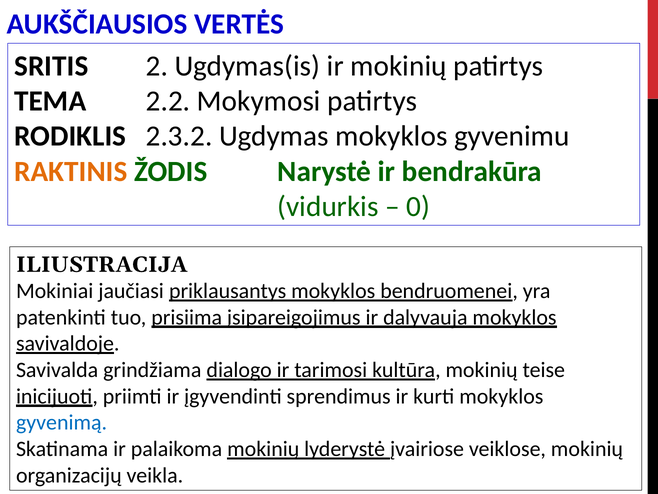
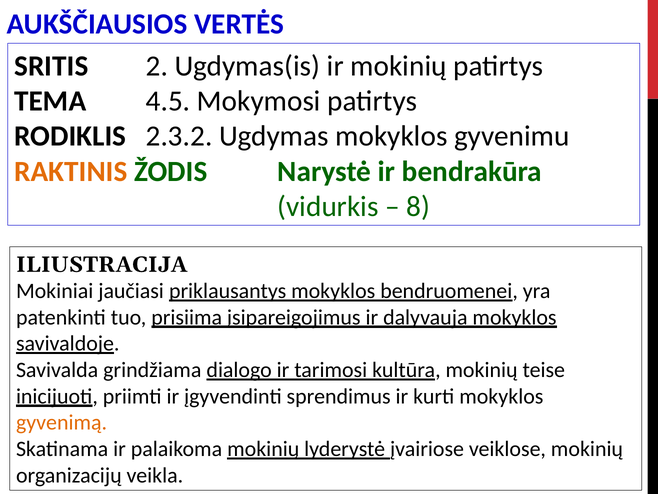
2.2: 2.2 -> 4.5 (168, 101)
0: 0 -> 8 (418, 206)
gyvenimą colour: blue -> orange (62, 422)
